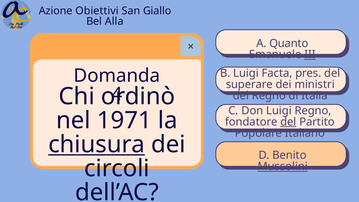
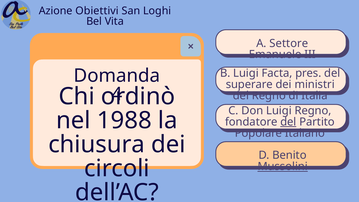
Giallo: Giallo -> Loghi (157, 11)
Alla: Alla -> Vita (114, 21)
Quanto: Quanto -> Settore (289, 43)
III underline: present -> none (310, 55)
1971: 1971 -> 1988 (124, 121)
chiusura underline: present -> none (97, 145)
